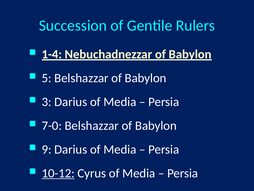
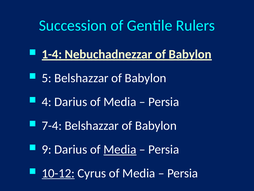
3: 3 -> 4 (47, 102)
7-0: 7-0 -> 7-4 (52, 125)
Media underline: none -> present (120, 149)
